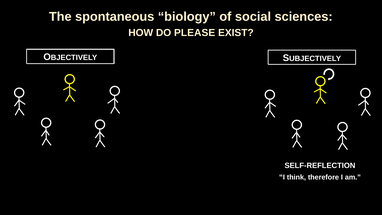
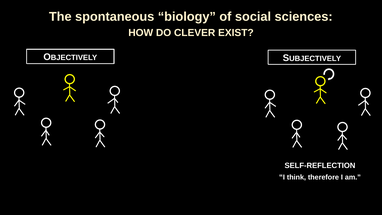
PLEASE: PLEASE -> CLEVER (195, 33)
